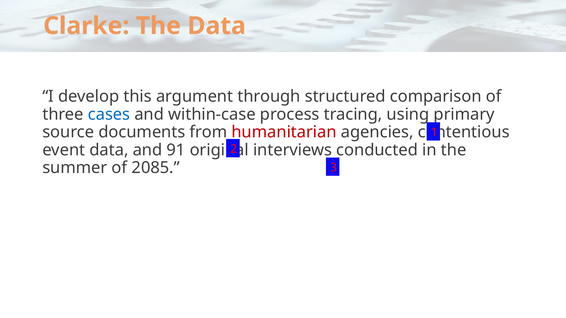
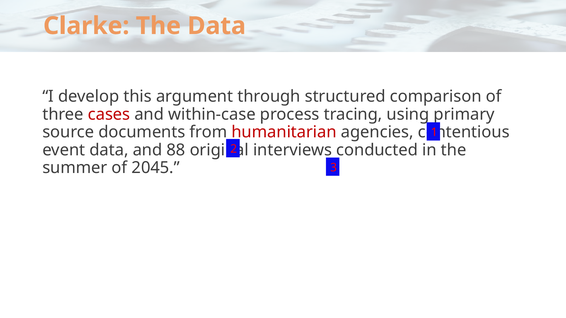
cases colour: blue -> red (109, 114)
91: 91 -> 88 (176, 150)
2085: 2085 -> 2045 (156, 168)
